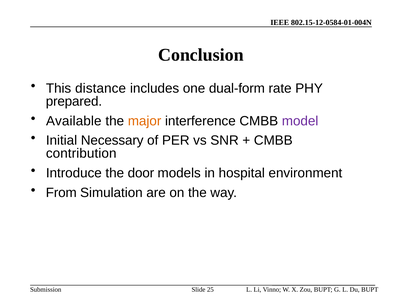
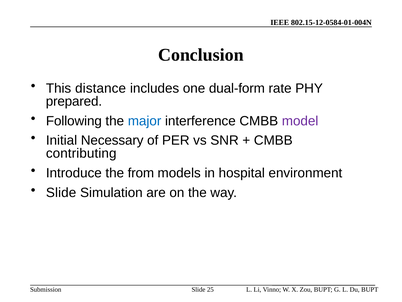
Available: Available -> Following (74, 121)
major colour: orange -> blue (145, 121)
contribution: contribution -> contributing (81, 153)
door: door -> from (141, 173)
From: From -> Slide (61, 192)
